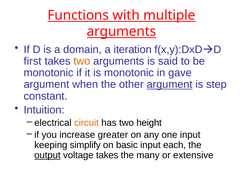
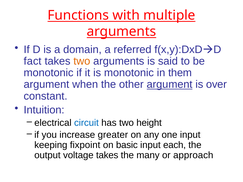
iteration: iteration -> referred (133, 50)
first: first -> fact (33, 61)
gave: gave -> them (180, 73)
step: step -> over (216, 85)
circuit colour: orange -> blue (86, 123)
simplify: simplify -> fixpoint (85, 145)
output underline: present -> none (47, 155)
extensive: extensive -> approach (193, 155)
